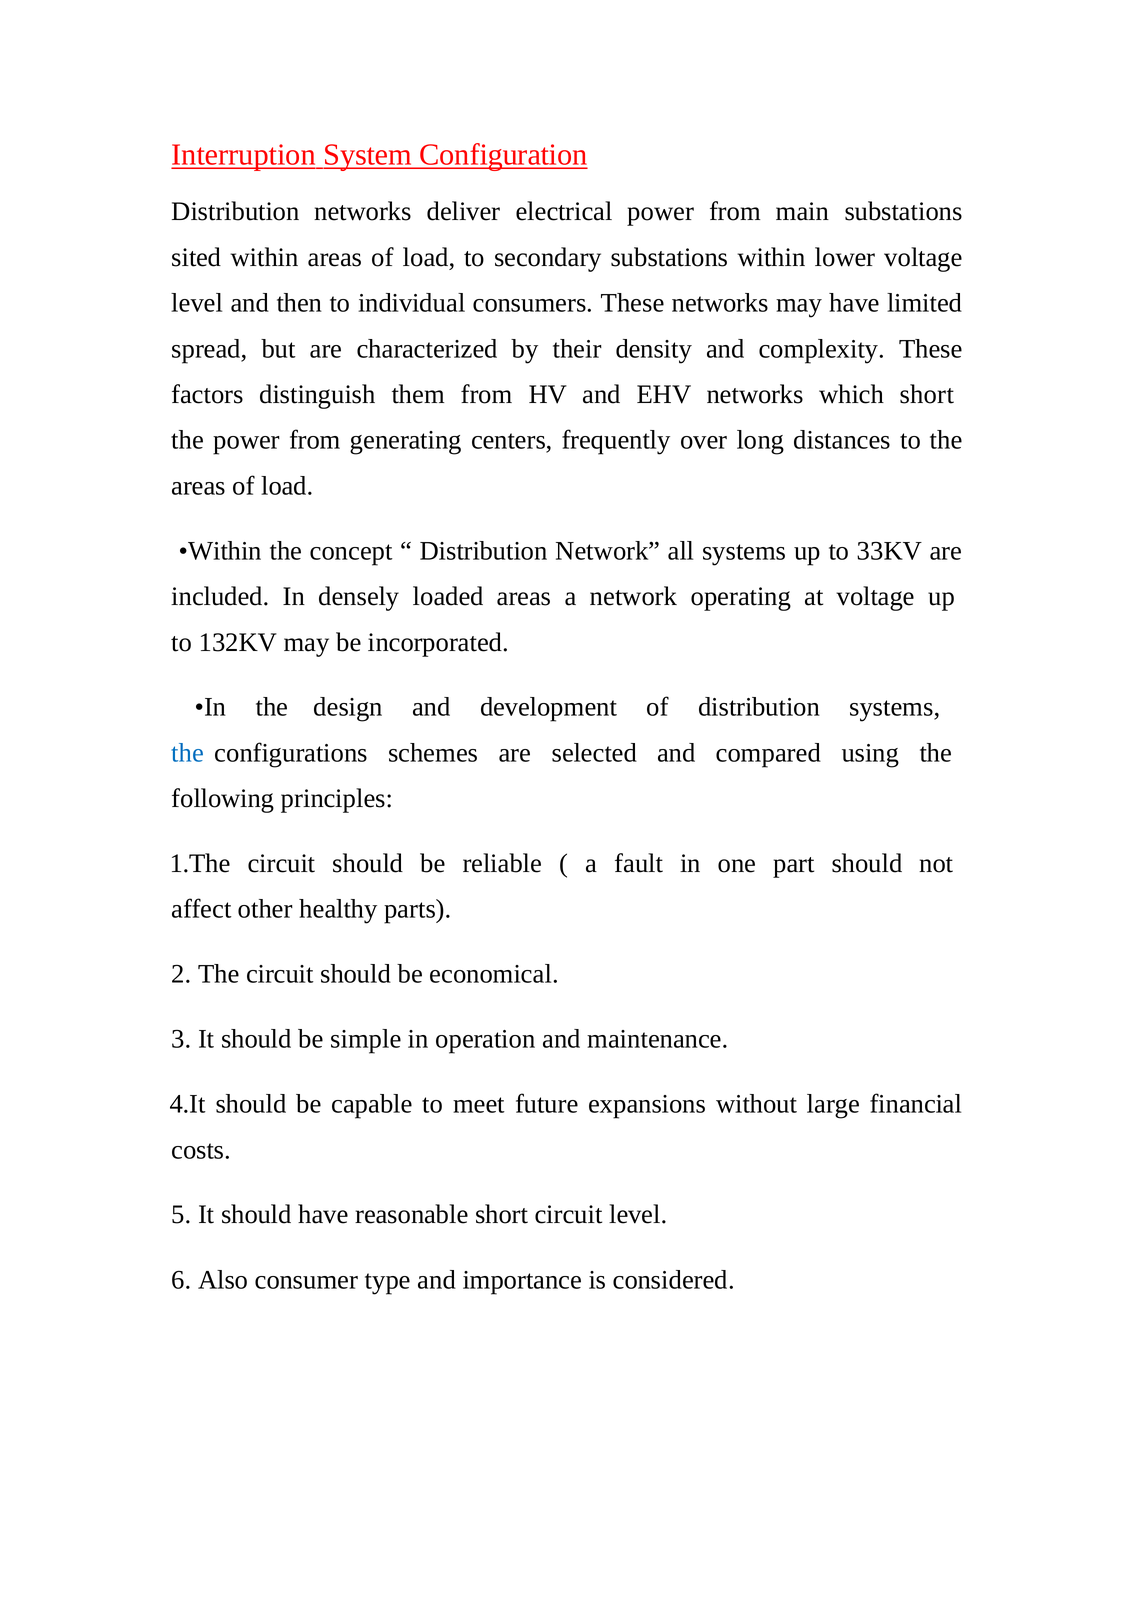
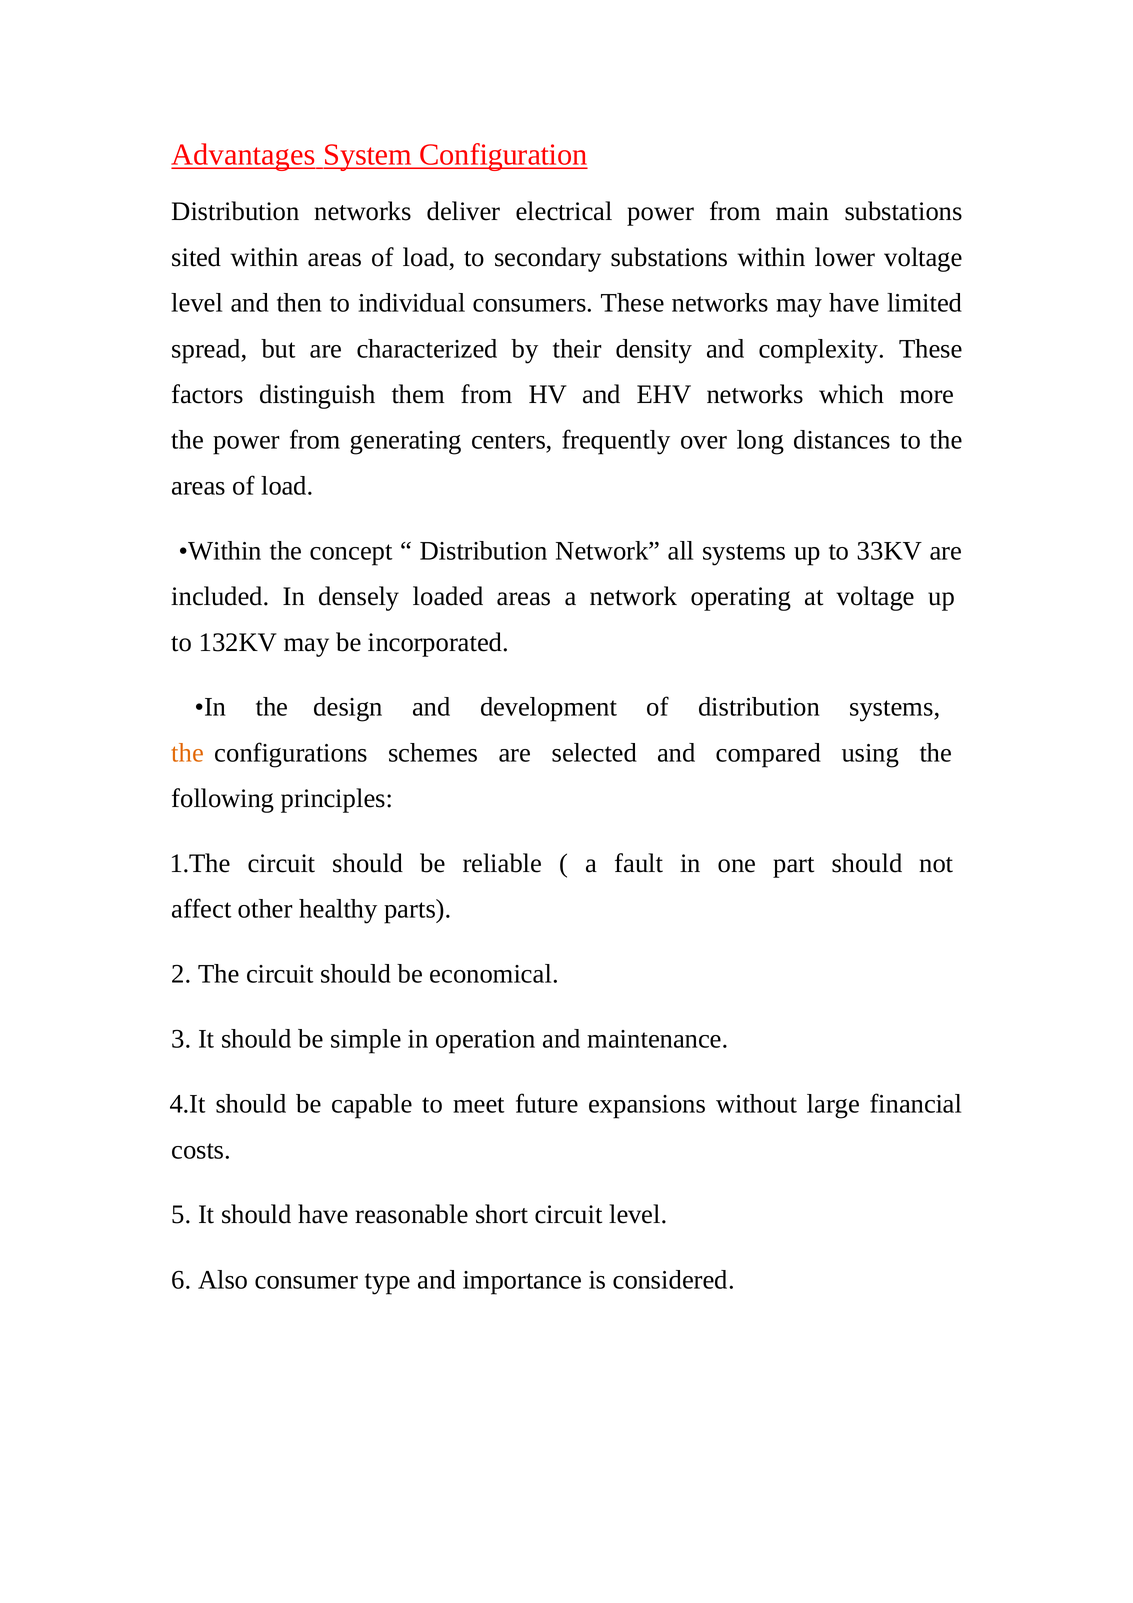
Interruption: Interruption -> Advantages (244, 155)
which short: short -> more (927, 395)
the colour: blue -> orange (188, 753)
